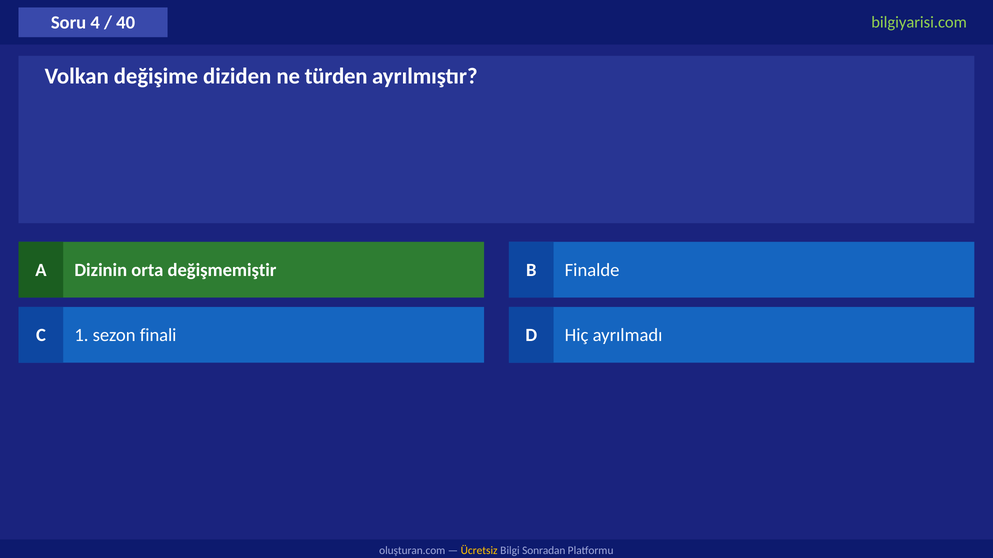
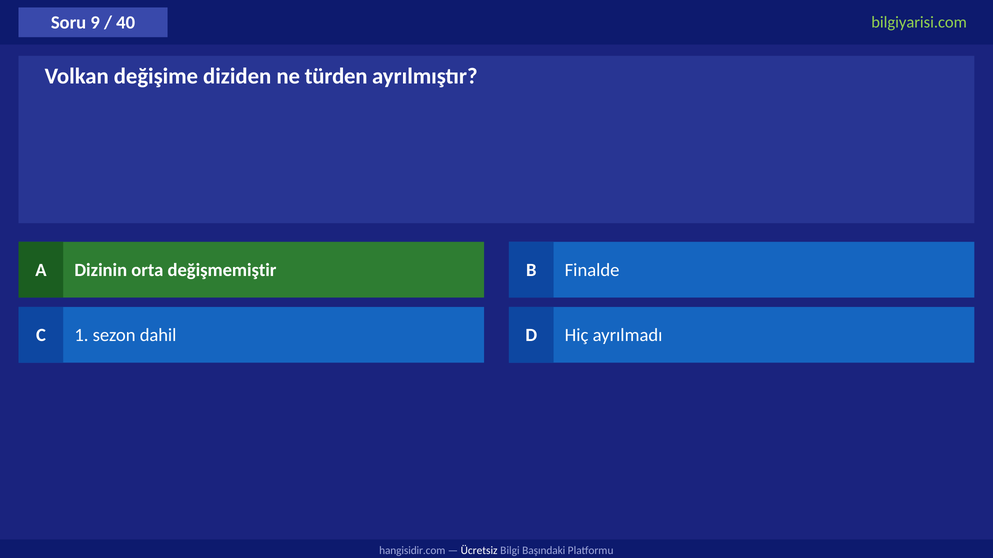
4: 4 -> 9 (95, 23)
finali: finali -> dahil (158, 335)
oluşturan.com: oluşturan.com -> hangisidir.com (412, 551)
Ücretsiz colour: yellow -> white (479, 551)
Sonradan: Sonradan -> Başındaki (544, 551)
